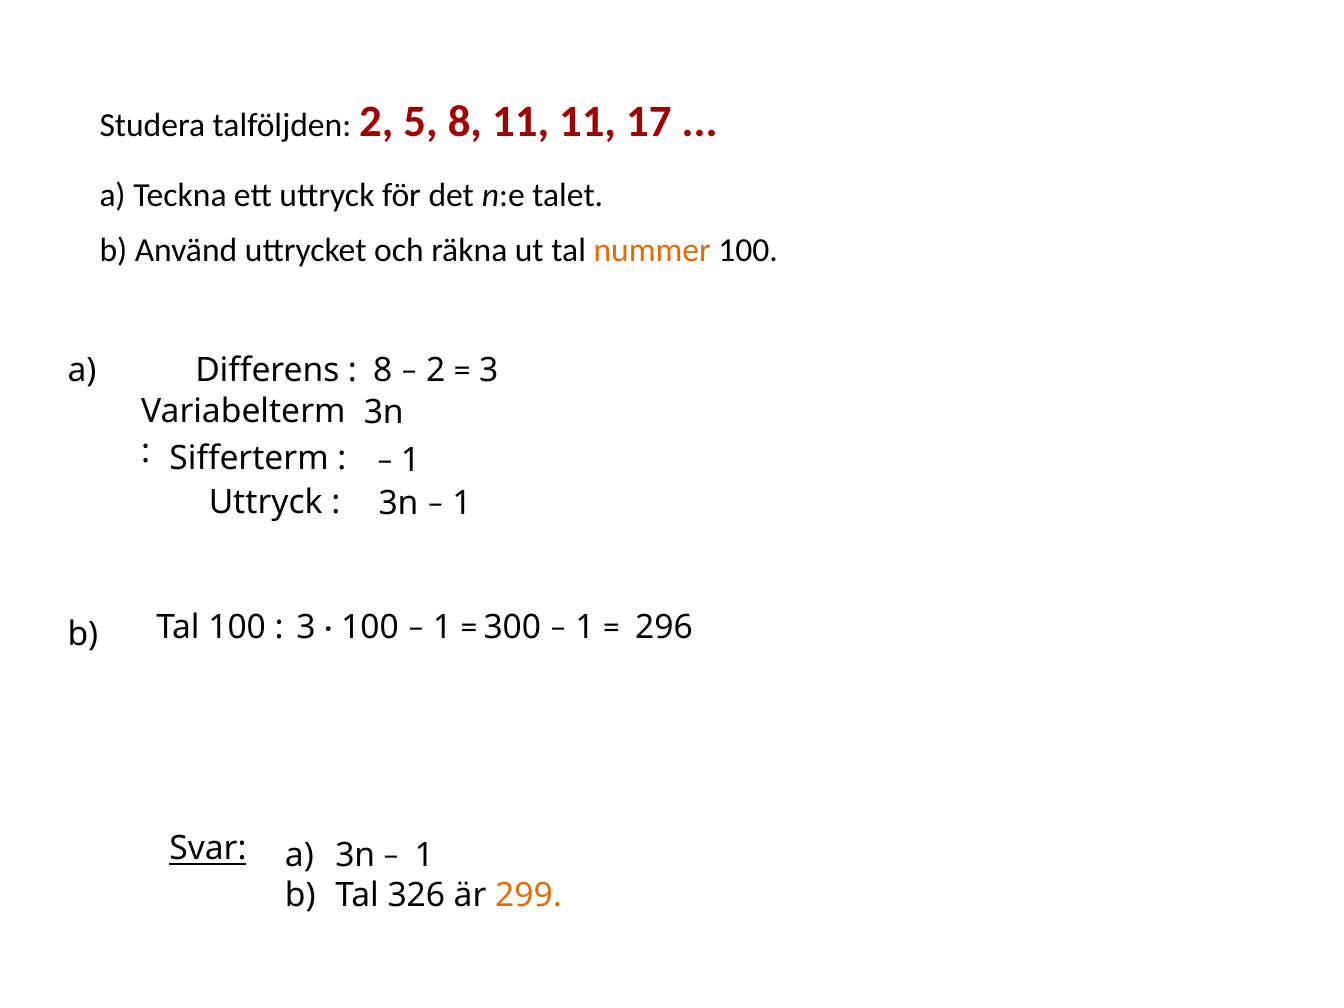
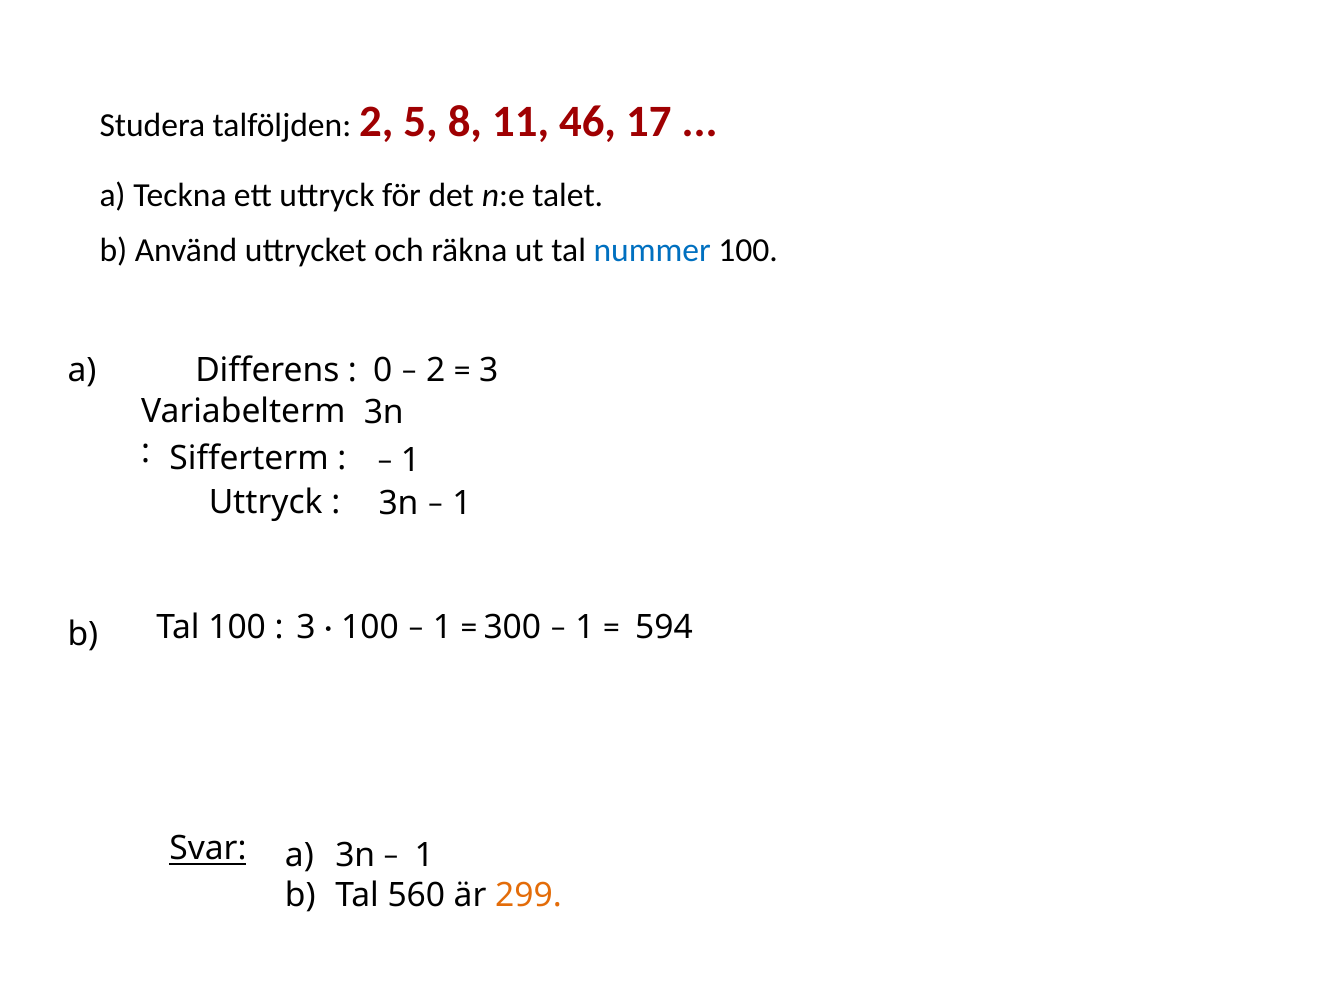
11 11: 11 -> 46 (588, 122)
nummer colour: orange -> blue (652, 250)
8: 8 -> 0 (383, 371)
296: 296 -> 594 (664, 627)
326: 326 -> 560 (416, 896)
